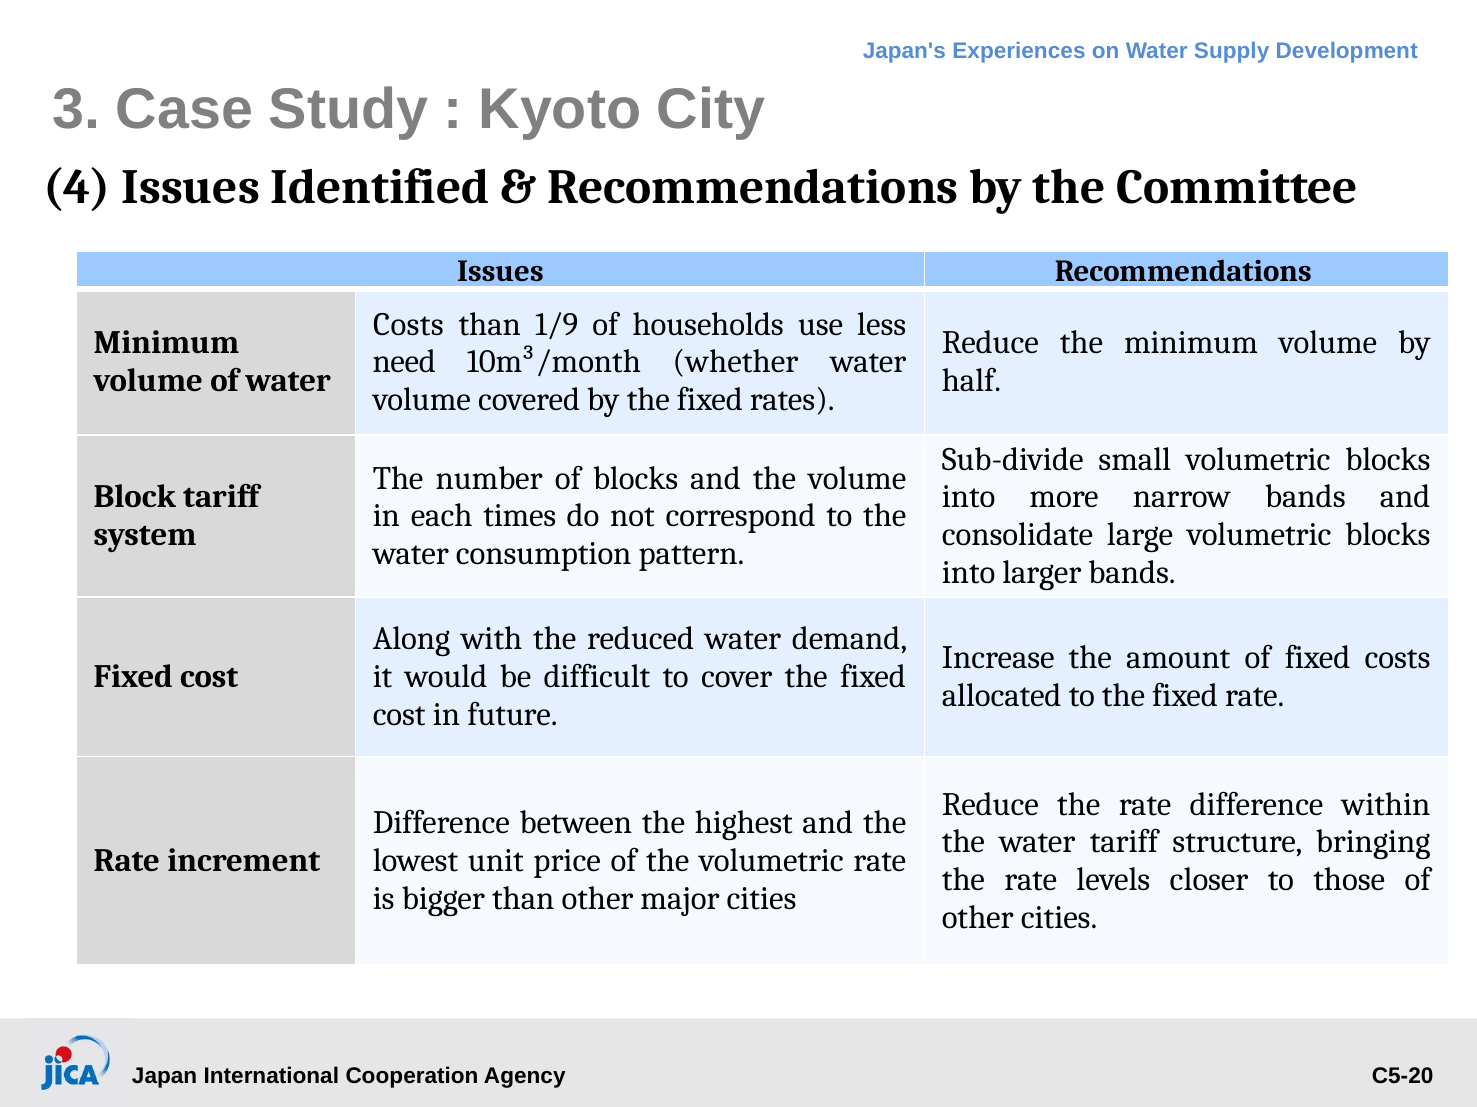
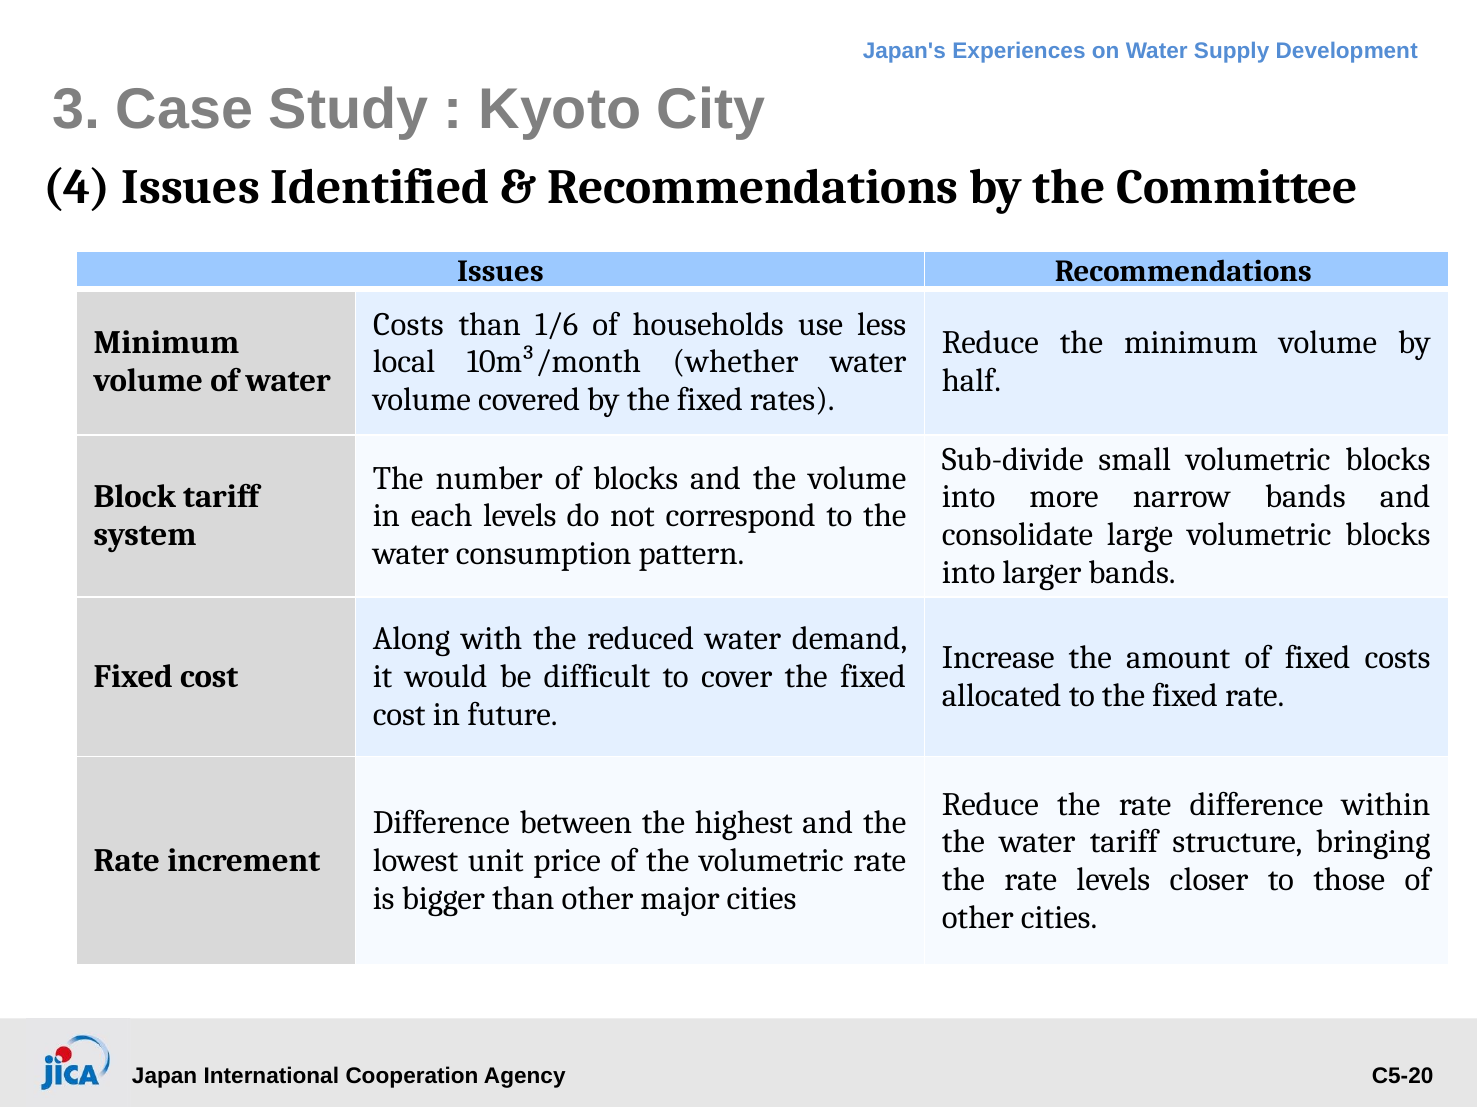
1/9: 1/9 -> 1/6 (557, 325)
need: need -> local (404, 362)
each times: times -> levels (520, 516)
